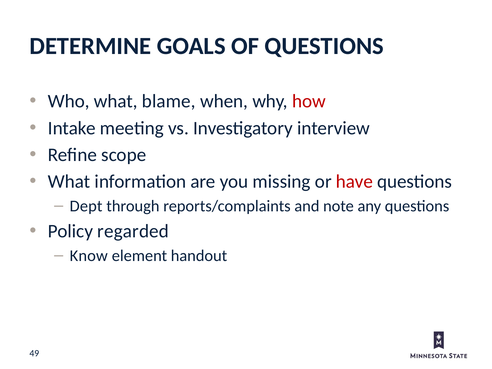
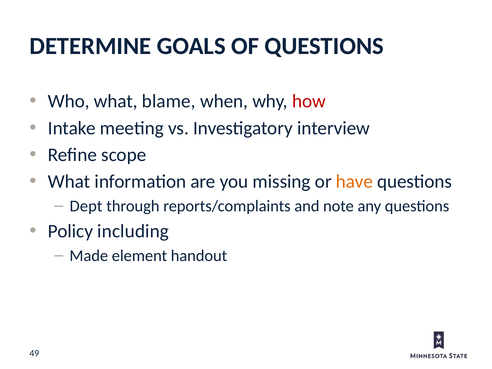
have colour: red -> orange (354, 182)
regarded: regarded -> including (133, 231)
Know: Know -> Made (89, 256)
